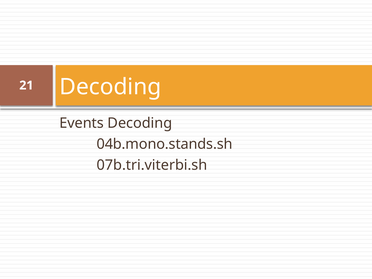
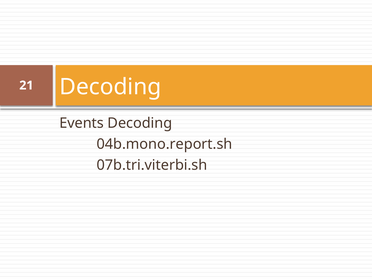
04b.mono.stands.sh: 04b.mono.stands.sh -> 04b.mono.report.sh (165, 144)
